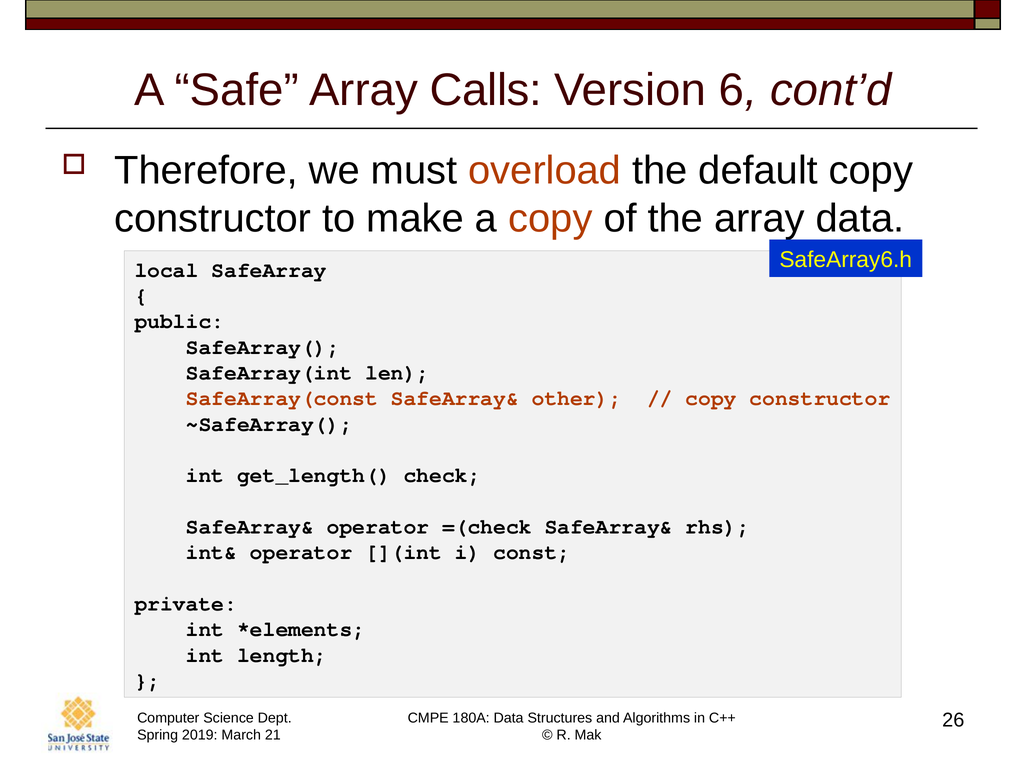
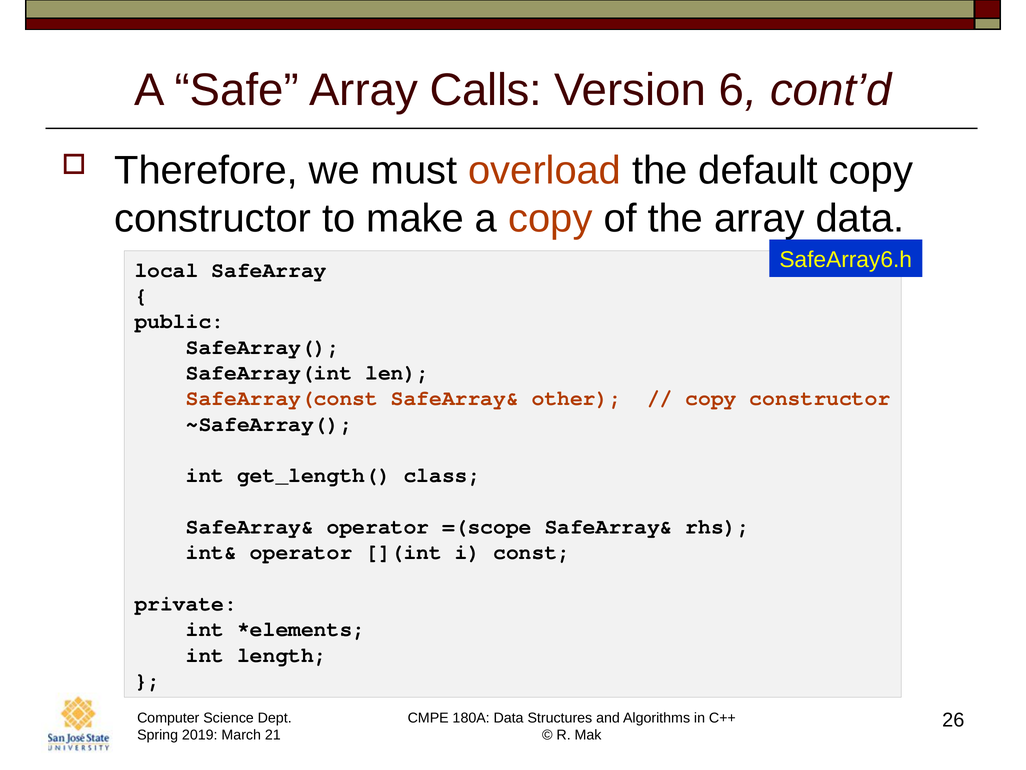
check: check -> class (442, 475)
=(check: =(check -> =(scope (487, 526)
